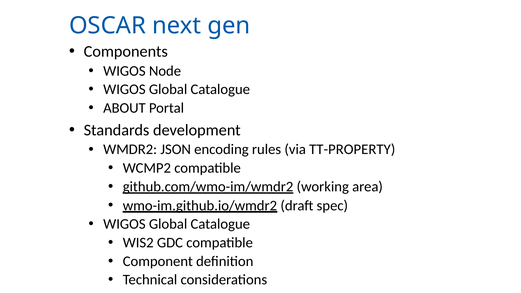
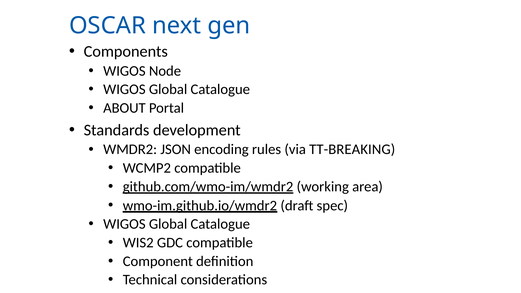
TT-PROPERTY: TT-PROPERTY -> TT-BREAKING (352, 150)
